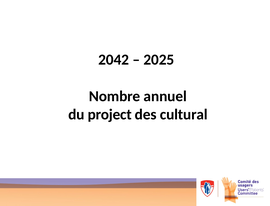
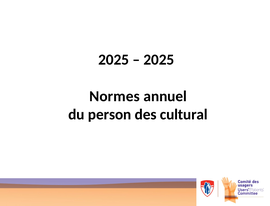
2042: 2042 -> 2025 (114, 59)
Nombre: Nombre -> Normes (114, 96)
project: project -> person (110, 114)
